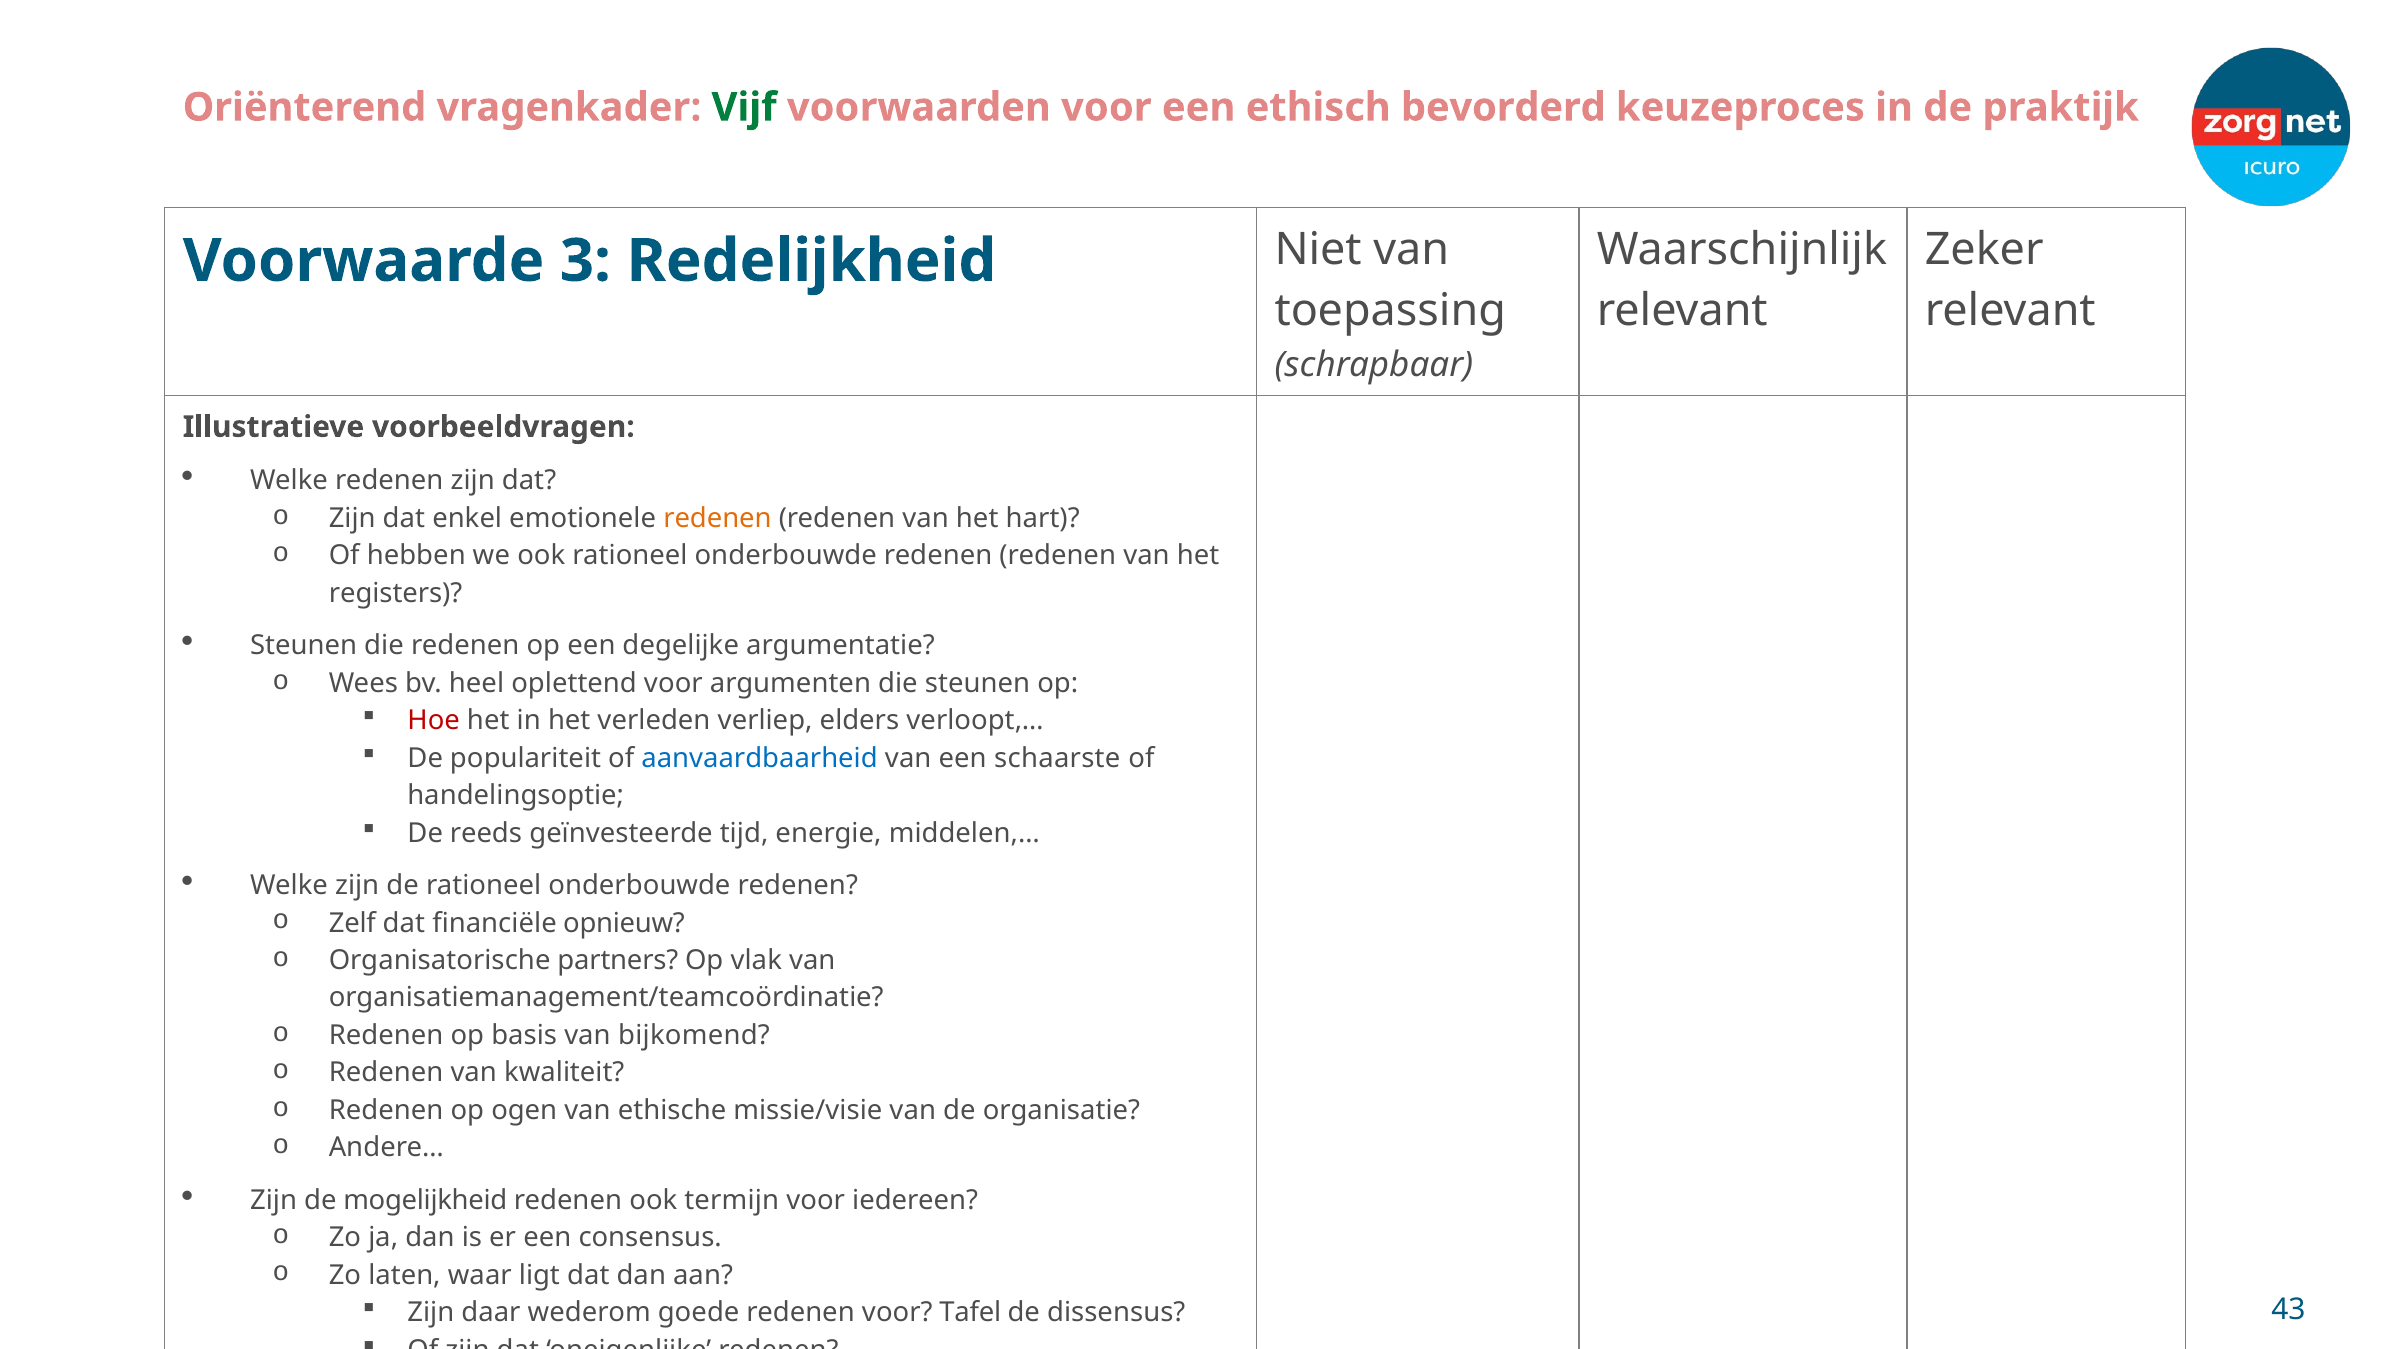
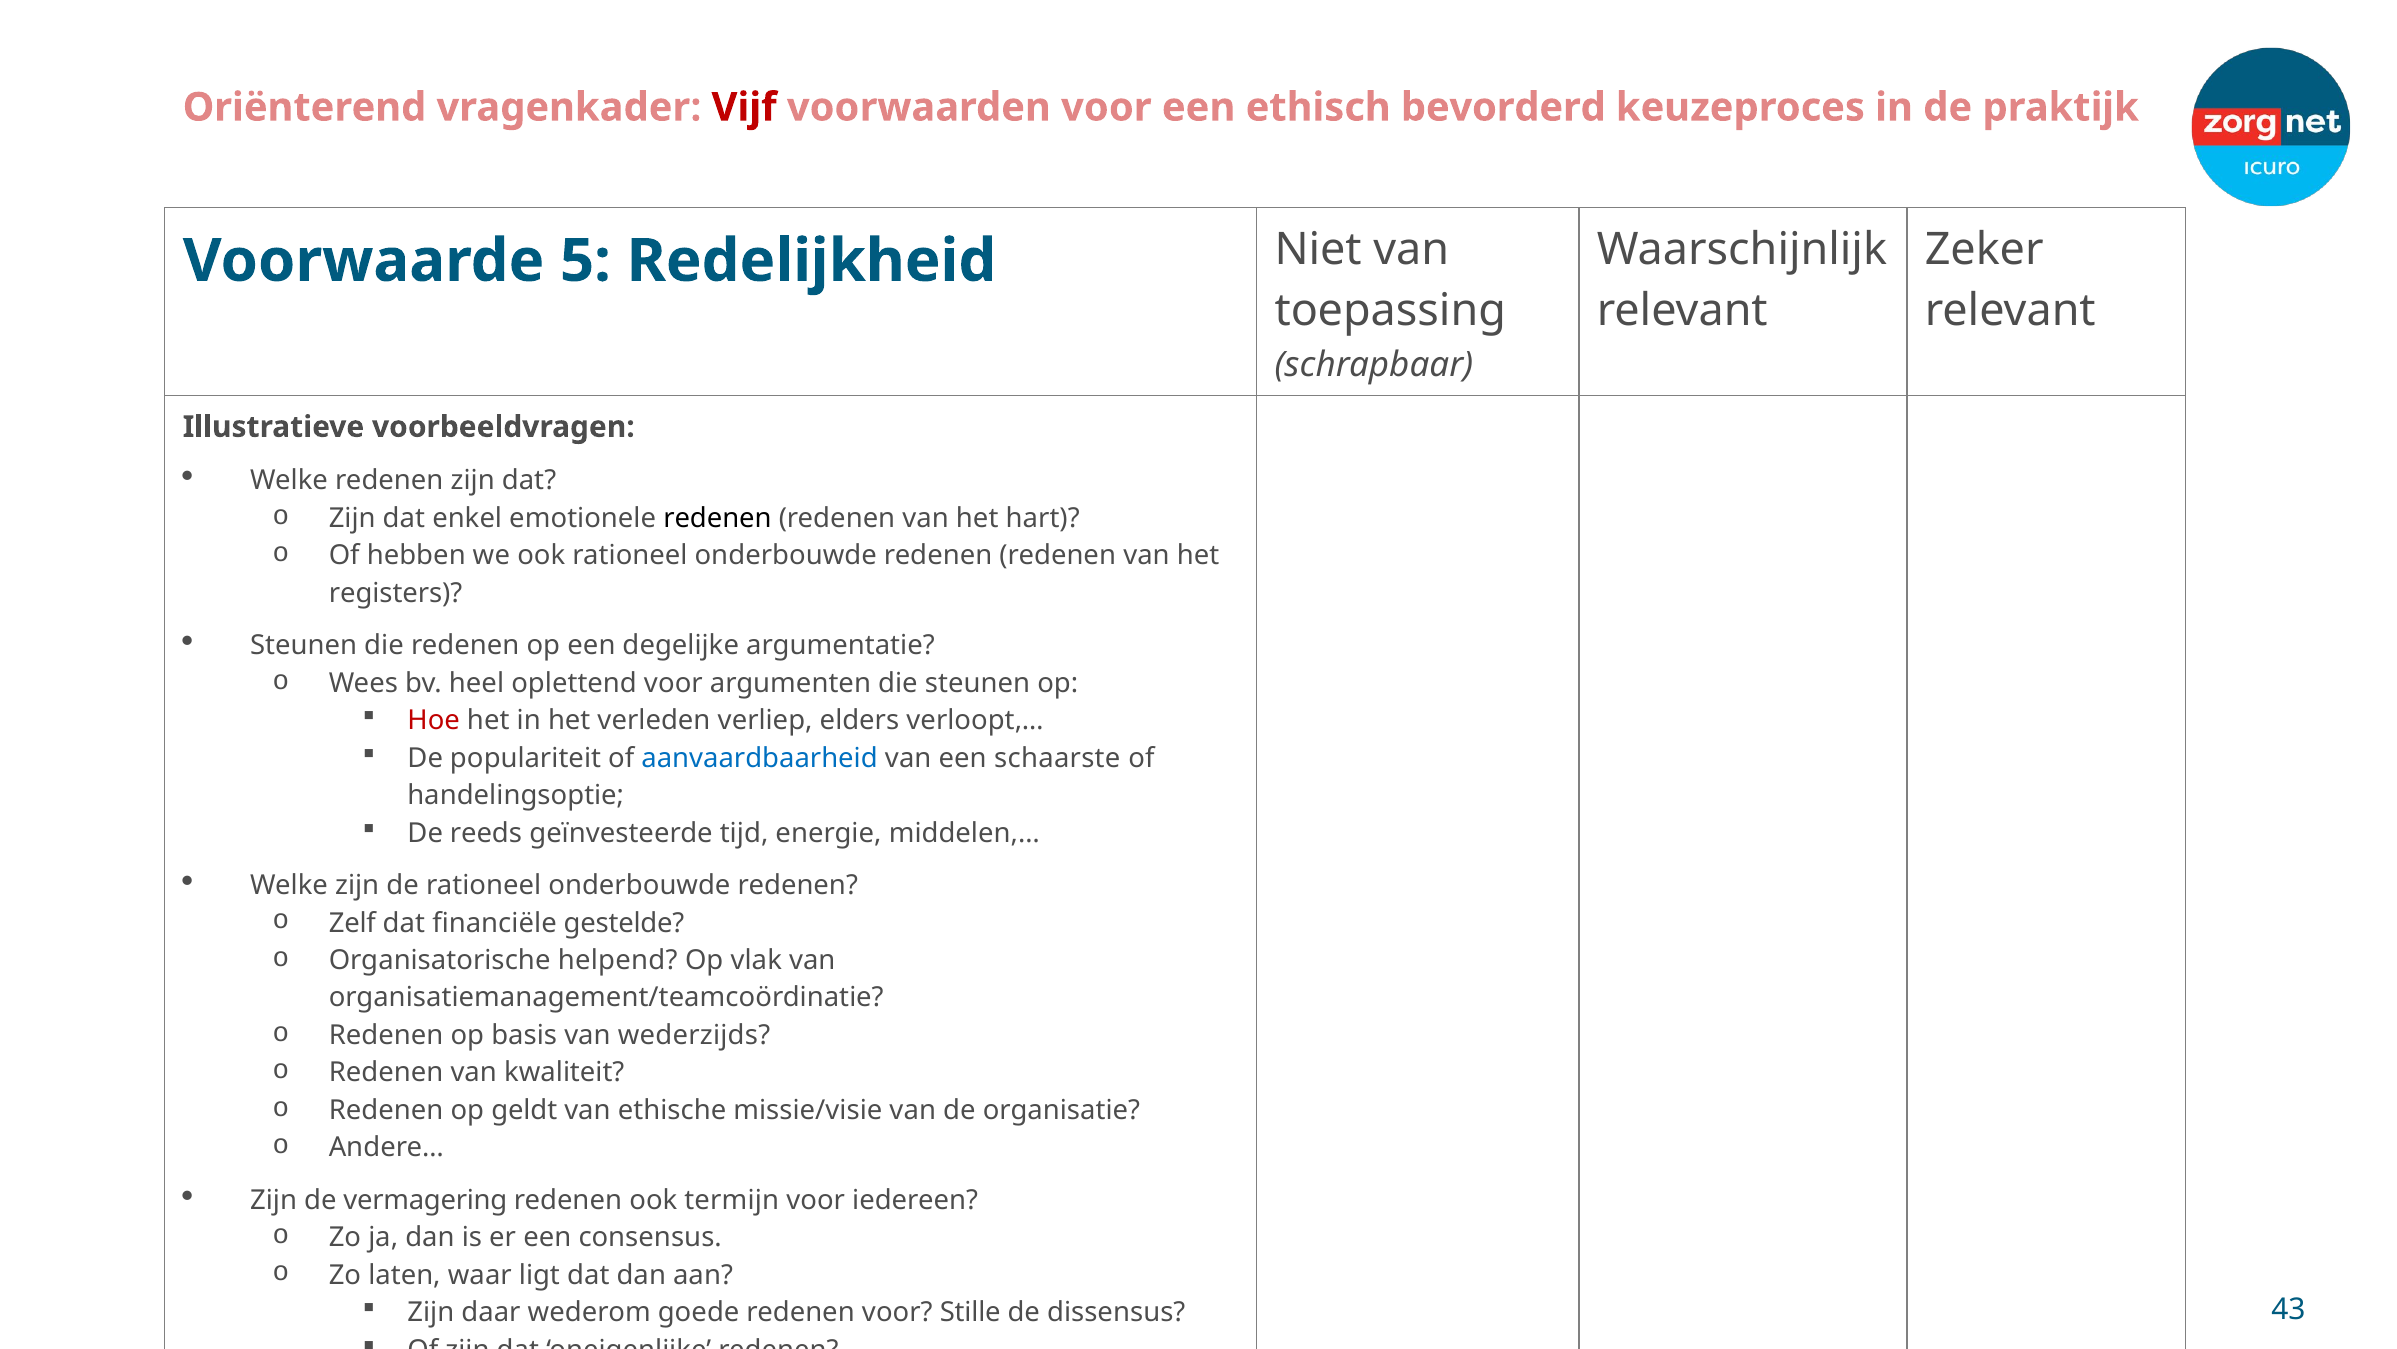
Vijf colour: green -> red (744, 107)
3: 3 -> 5 (585, 261)
redenen colour: orange -> black (717, 518)
opnieuw: opnieuw -> gestelde (624, 923)
partners: partners -> helpend (618, 960)
bijkomend: bijkomend -> wederzijds (694, 1035)
ogen: ogen -> geldt (524, 1110)
mogelijkheid: mogelijkheid -> vermagering (425, 1200)
Tafel: Tafel -> Stille (970, 1312)
